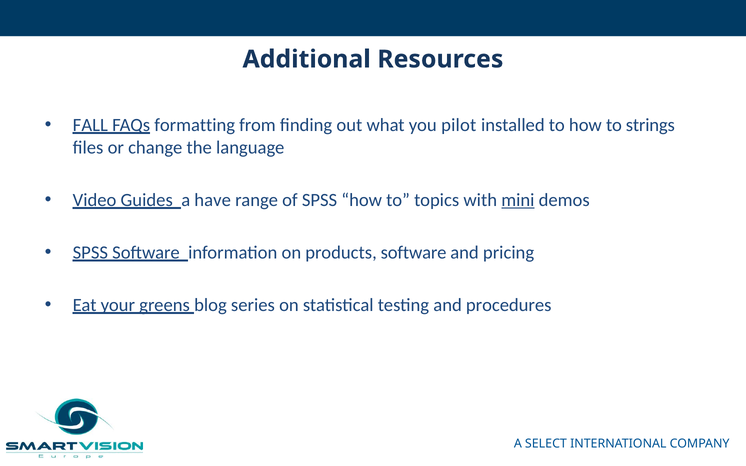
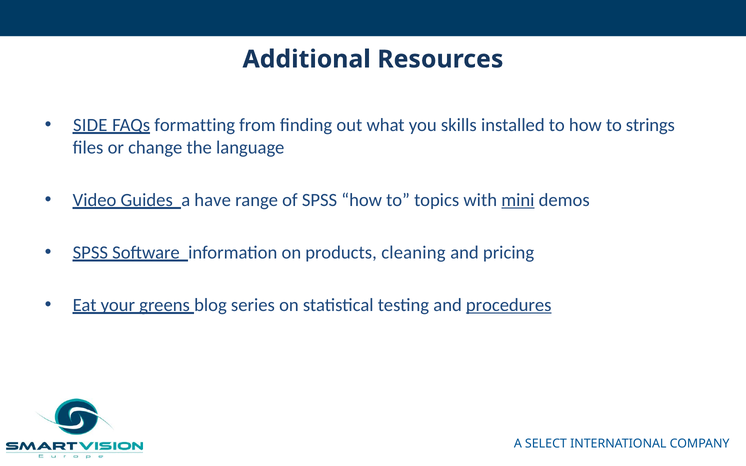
FALL: FALL -> SIDE (90, 125)
pilot: pilot -> skills (459, 125)
products software: software -> cleaning (413, 253)
procedures underline: none -> present (509, 305)
